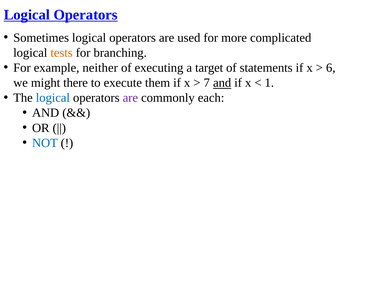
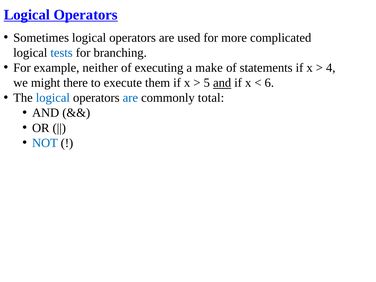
tests colour: orange -> blue (62, 53)
target: target -> make (209, 68)
6: 6 -> 4 (331, 68)
7: 7 -> 5 (207, 83)
1: 1 -> 6 (269, 83)
are colour: purple -> blue (130, 98)
each: each -> total (211, 98)
